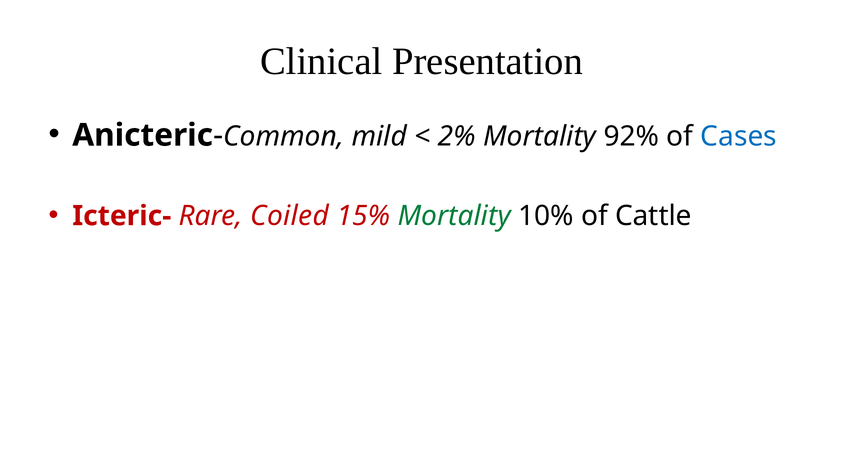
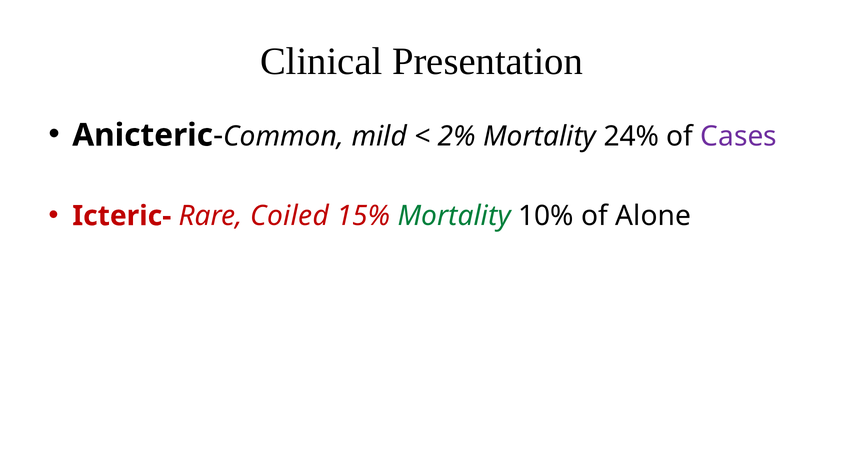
92%: 92% -> 24% (631, 136)
Cases colour: blue -> purple (739, 136)
Cattle: Cattle -> Alone (653, 216)
